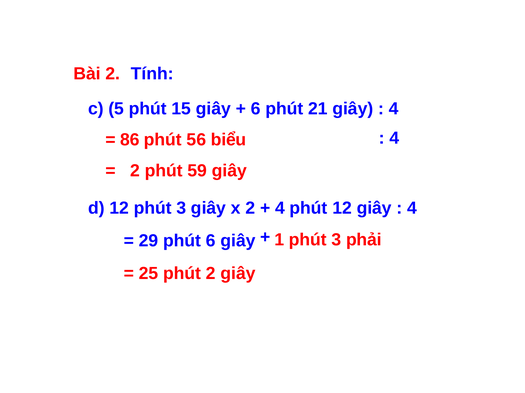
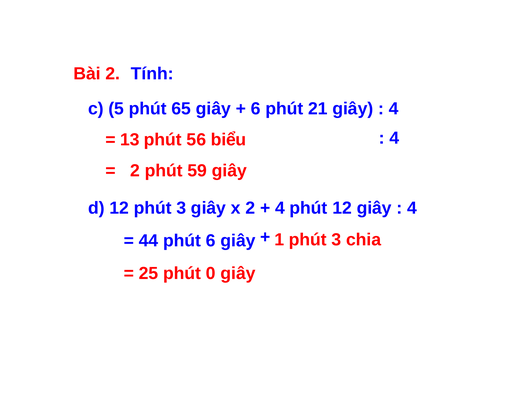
15: 15 -> 65 (181, 109)
86: 86 -> 13 (130, 140)
29: 29 -> 44 (149, 241)
phải: phải -> chia (364, 240)
phút 2: 2 -> 0 (211, 274)
